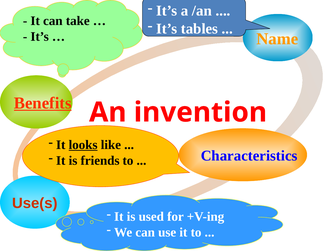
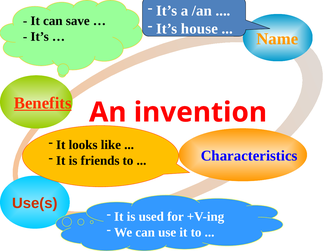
take: take -> save (78, 21)
tables: tables -> house (199, 29)
looks underline: present -> none (83, 145)
